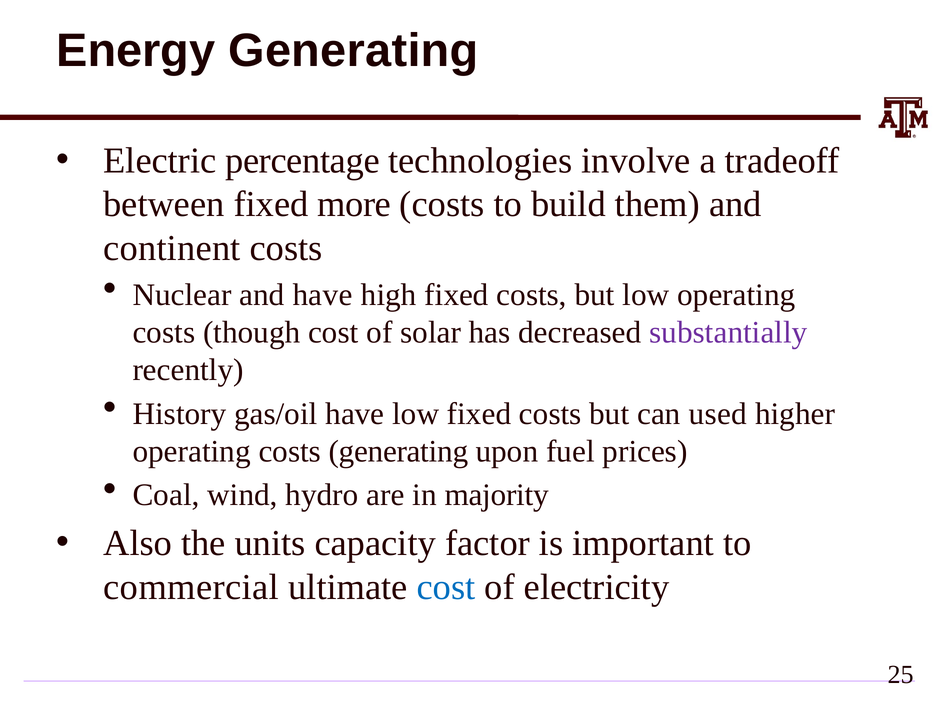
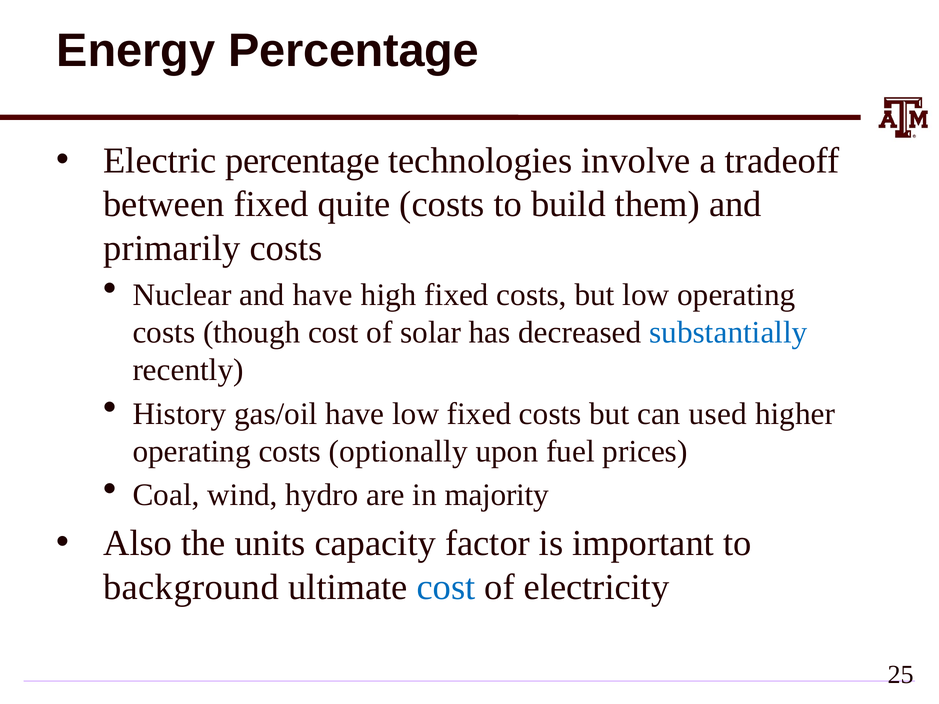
Energy Generating: Generating -> Percentage (354, 51)
more: more -> quite (354, 204)
continent: continent -> primarily (172, 248)
substantially colour: purple -> blue (728, 332)
costs generating: generating -> optionally (398, 451)
commercial: commercial -> background (191, 587)
